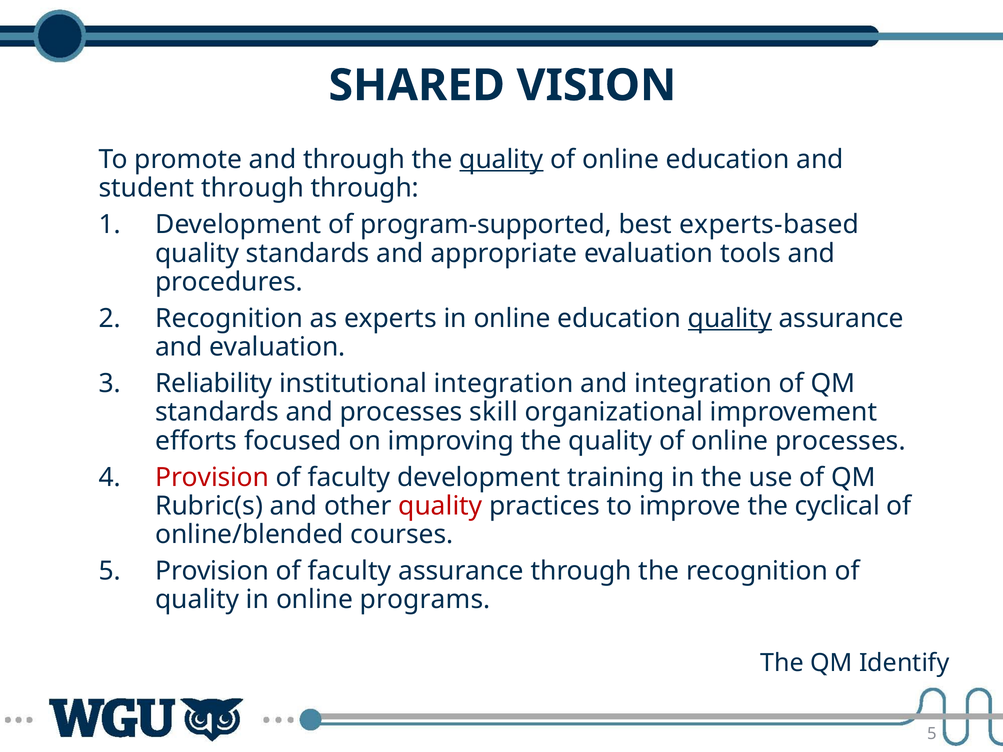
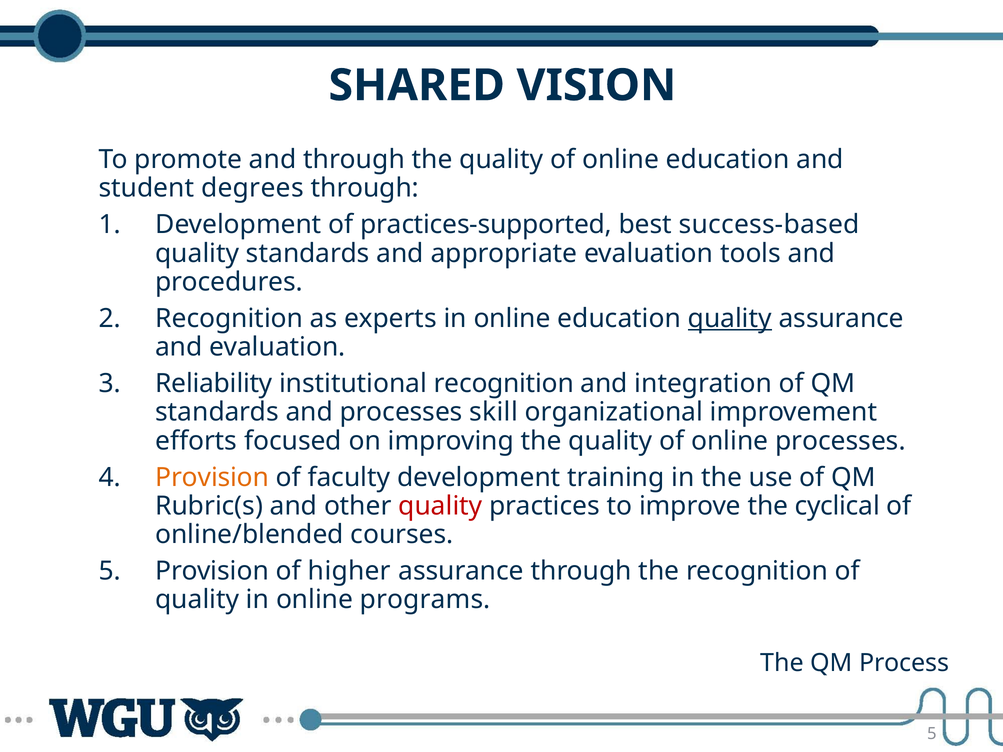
quality underline: present -> none (501, 160)
student through: through -> degrees (252, 188)
program-supported: program-supported -> practices-supported (486, 225)
experts-based: experts-based -> success-based (769, 225)
institutional integration: integration -> recognition (504, 384)
Provision colour: red -> orange (212, 478)
5 Provision of faculty: faculty -> higher (349, 571)
Identify: Identify -> Process (904, 663)
